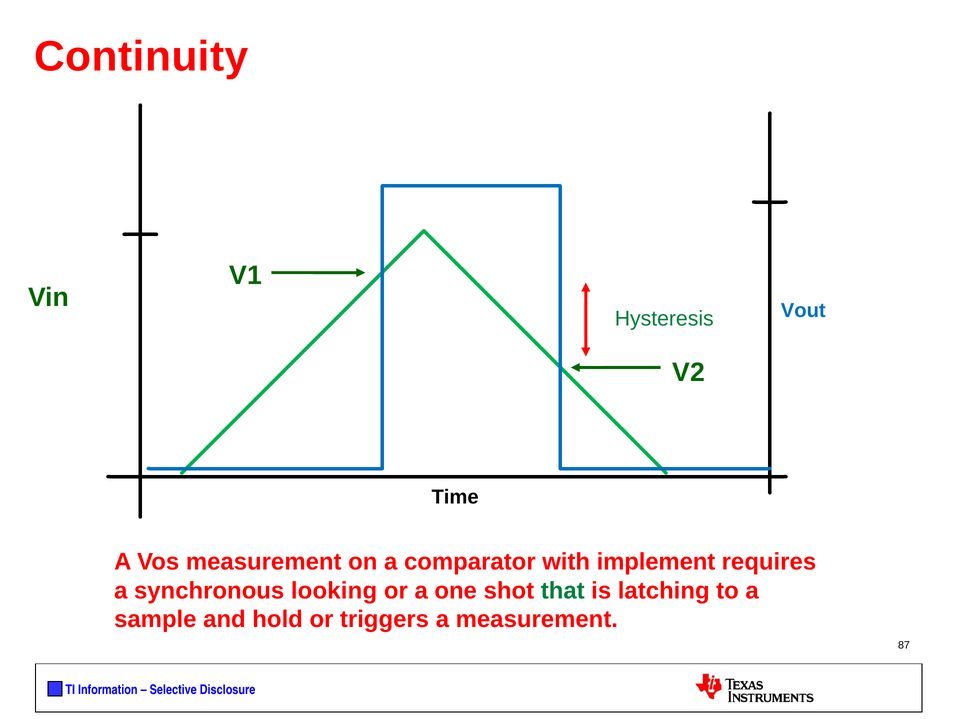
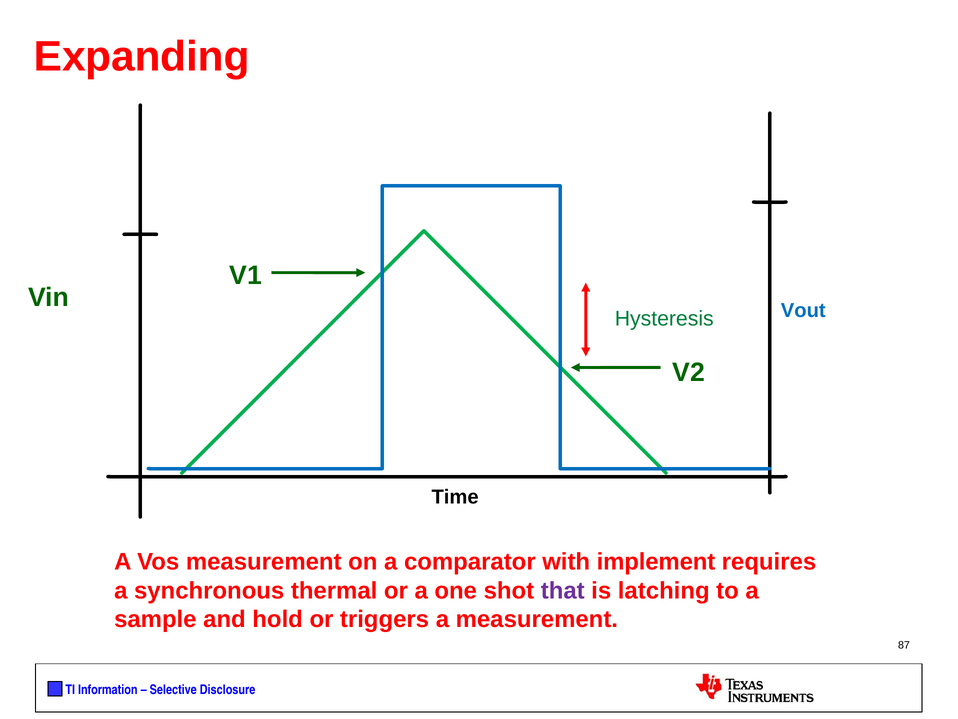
Continuity: Continuity -> Expanding (142, 57)
looking: looking -> thermal (334, 590)
that colour: green -> purple (563, 590)
